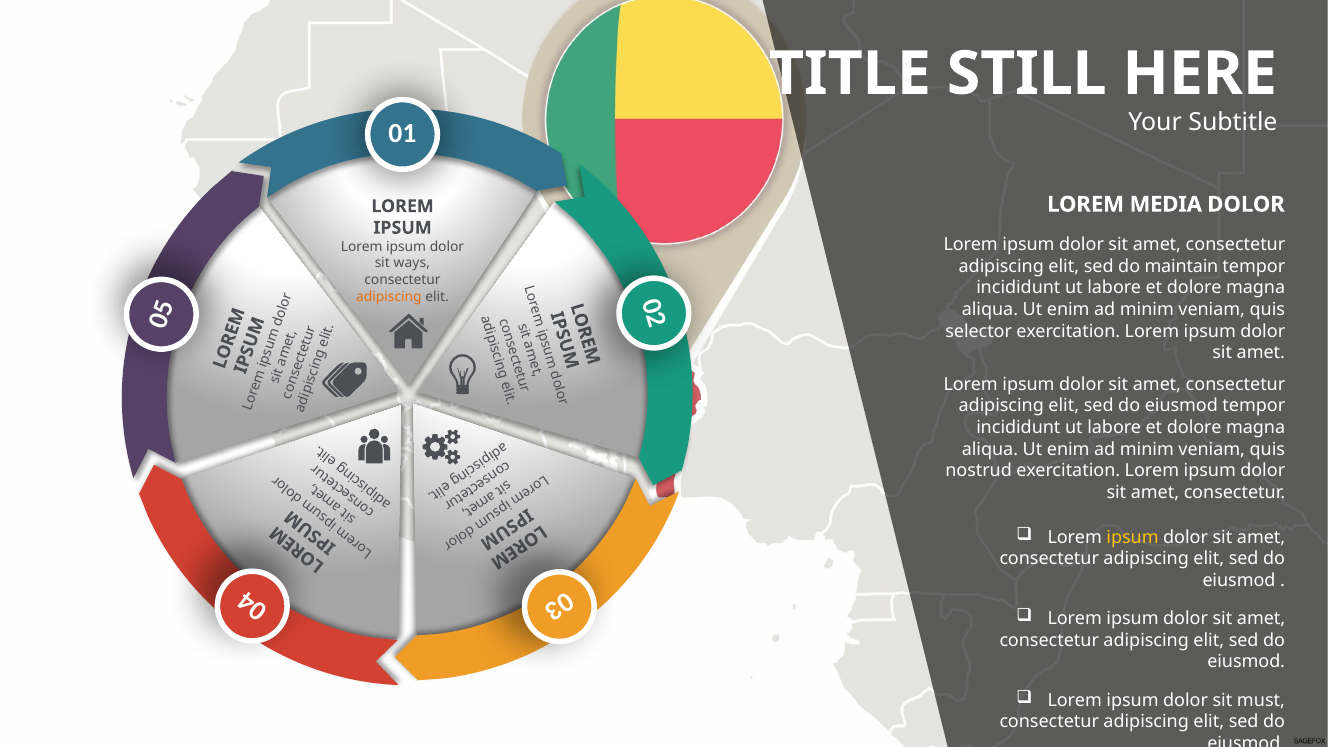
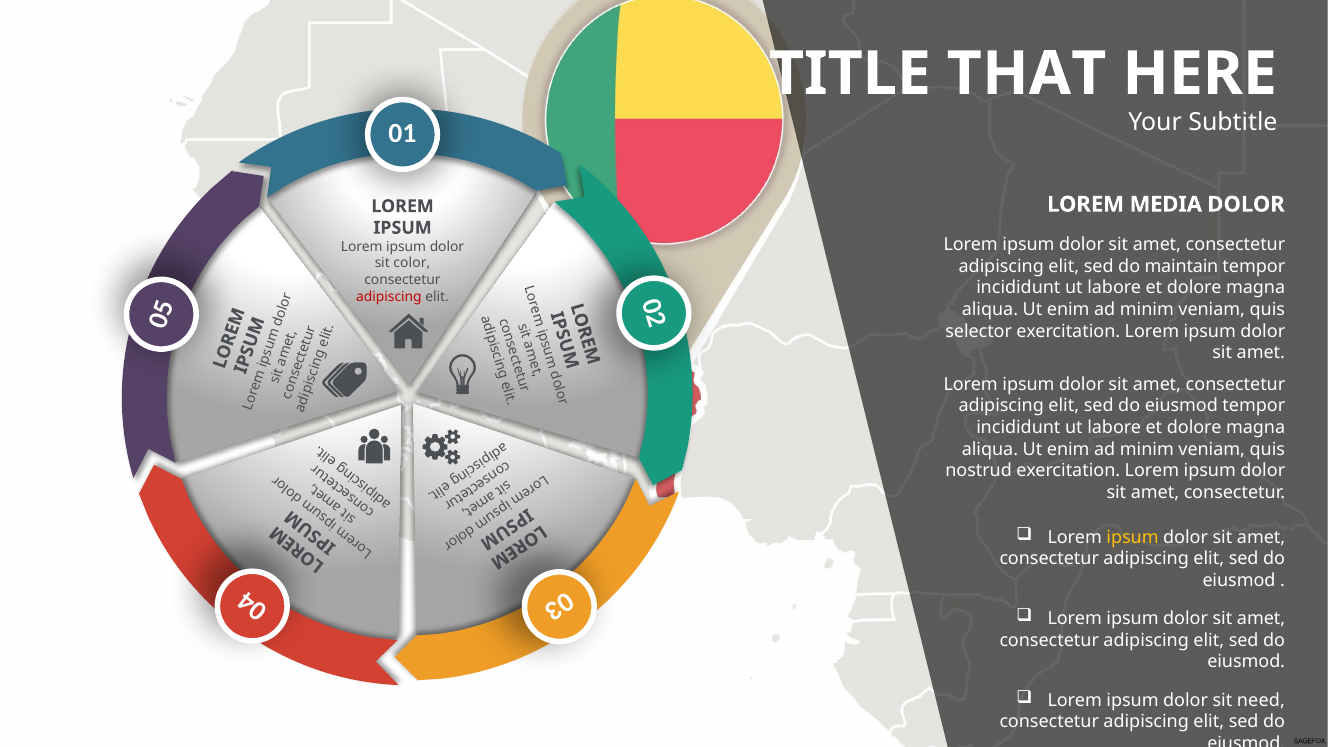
STILL: STILL -> THAT (1027, 74)
ways: ways -> color (412, 263)
adipiscing colour: orange -> red (389, 297)
must: must -> need (1261, 700)
